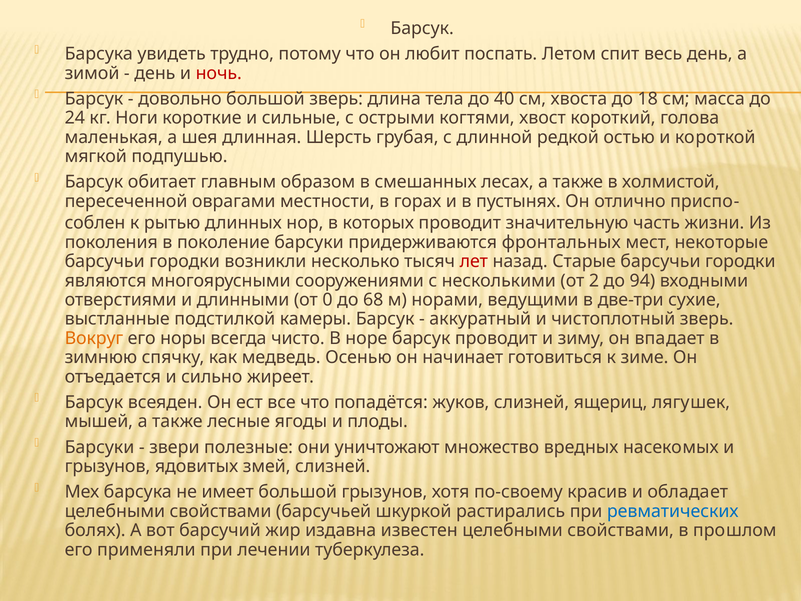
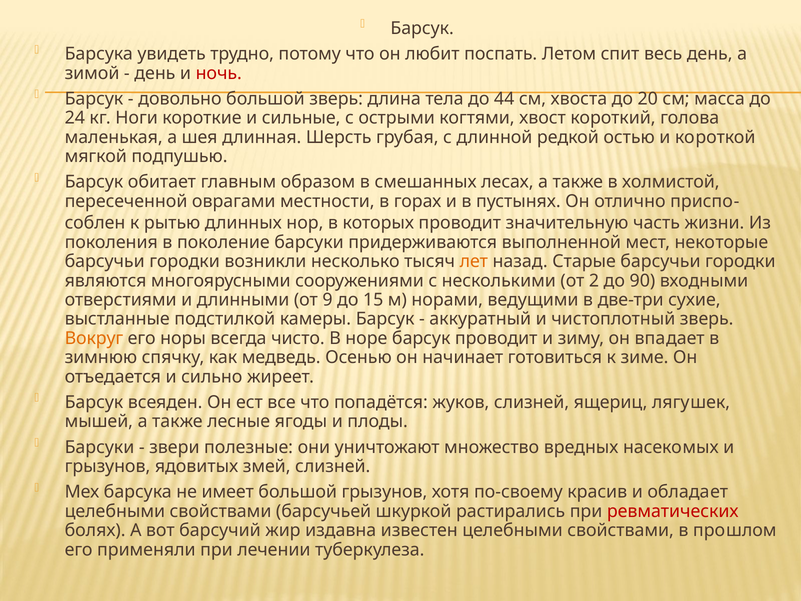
40: 40 -> 44 (504, 99)
18: 18 -> 20 (648, 99)
фронтальных: фронтальных -> выполненной (561, 242)
лет colour: red -> orange (474, 261)
94: 94 -> 90 (642, 281)
0: 0 -> 9 (327, 300)
68: 68 -> 15 (373, 300)
ревматических colour: blue -> red (673, 511)
